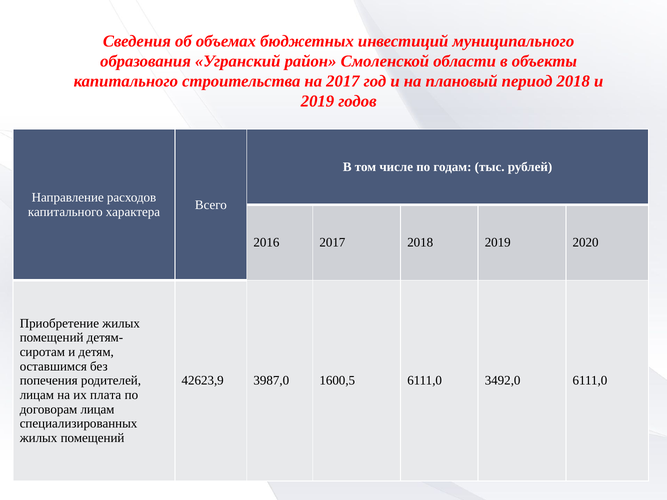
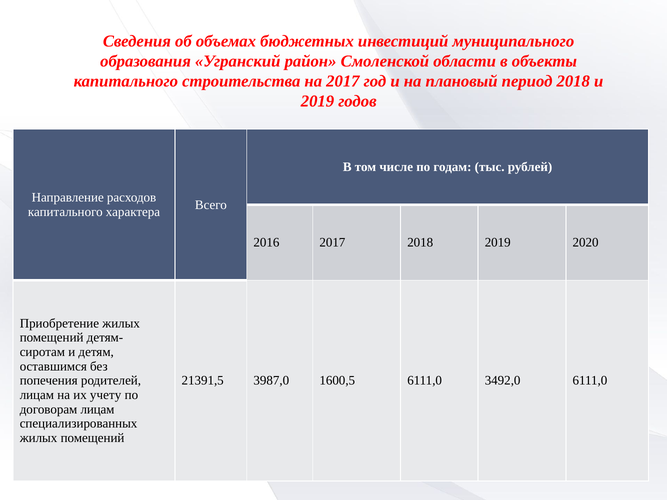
42623,9: 42623,9 -> 21391,5 (203, 381)
плата: плата -> учету (106, 395)
